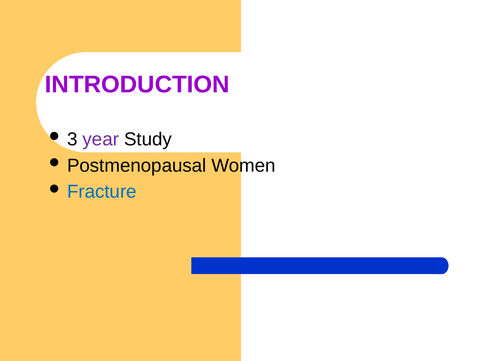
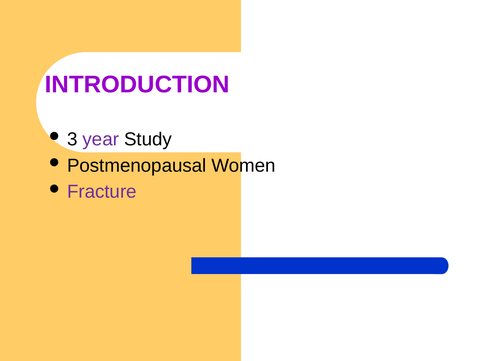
Fracture colour: blue -> purple (102, 192)
